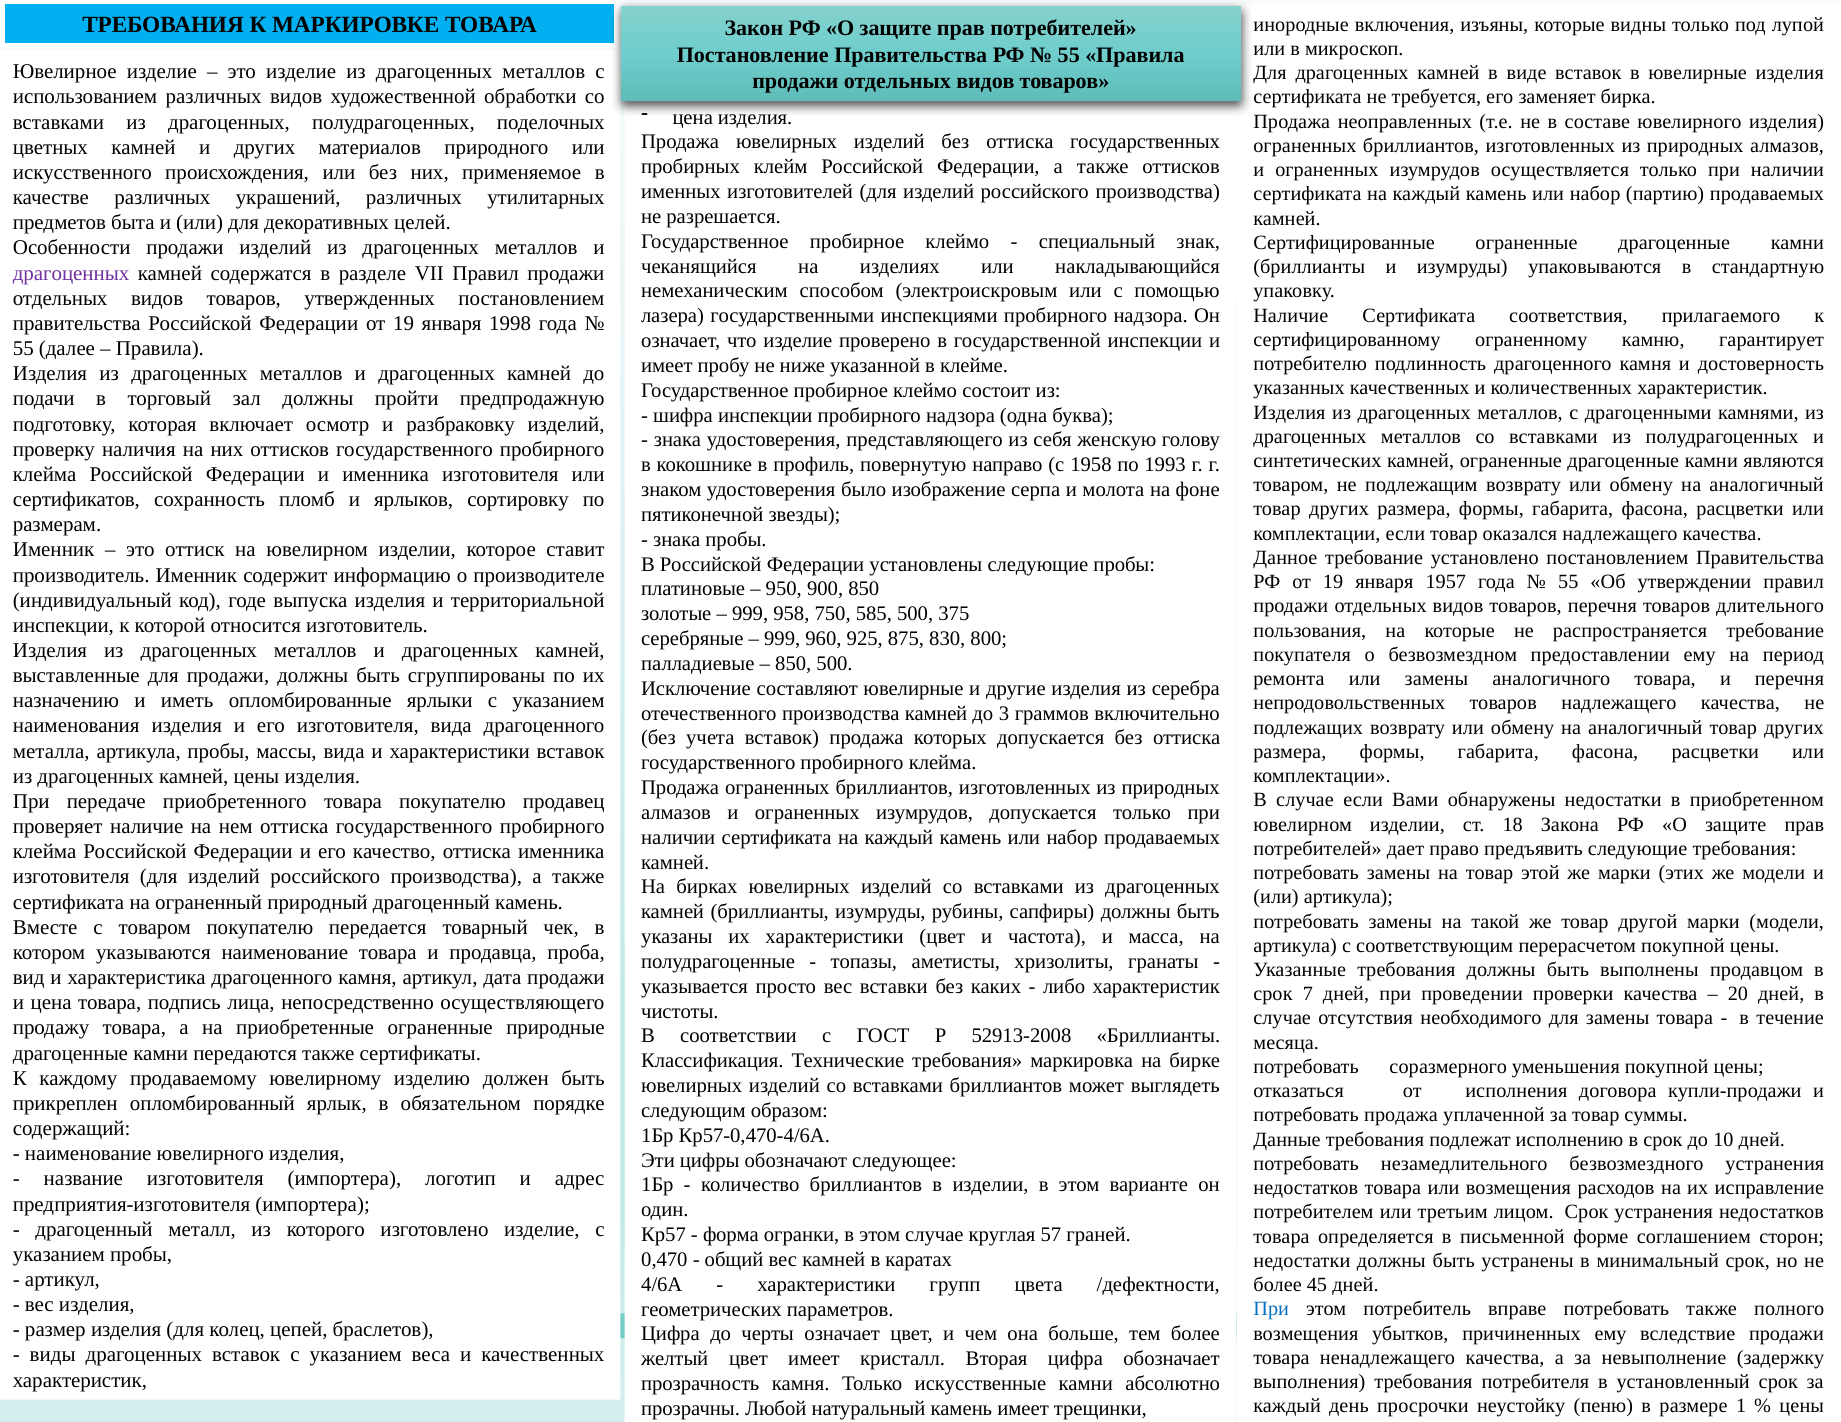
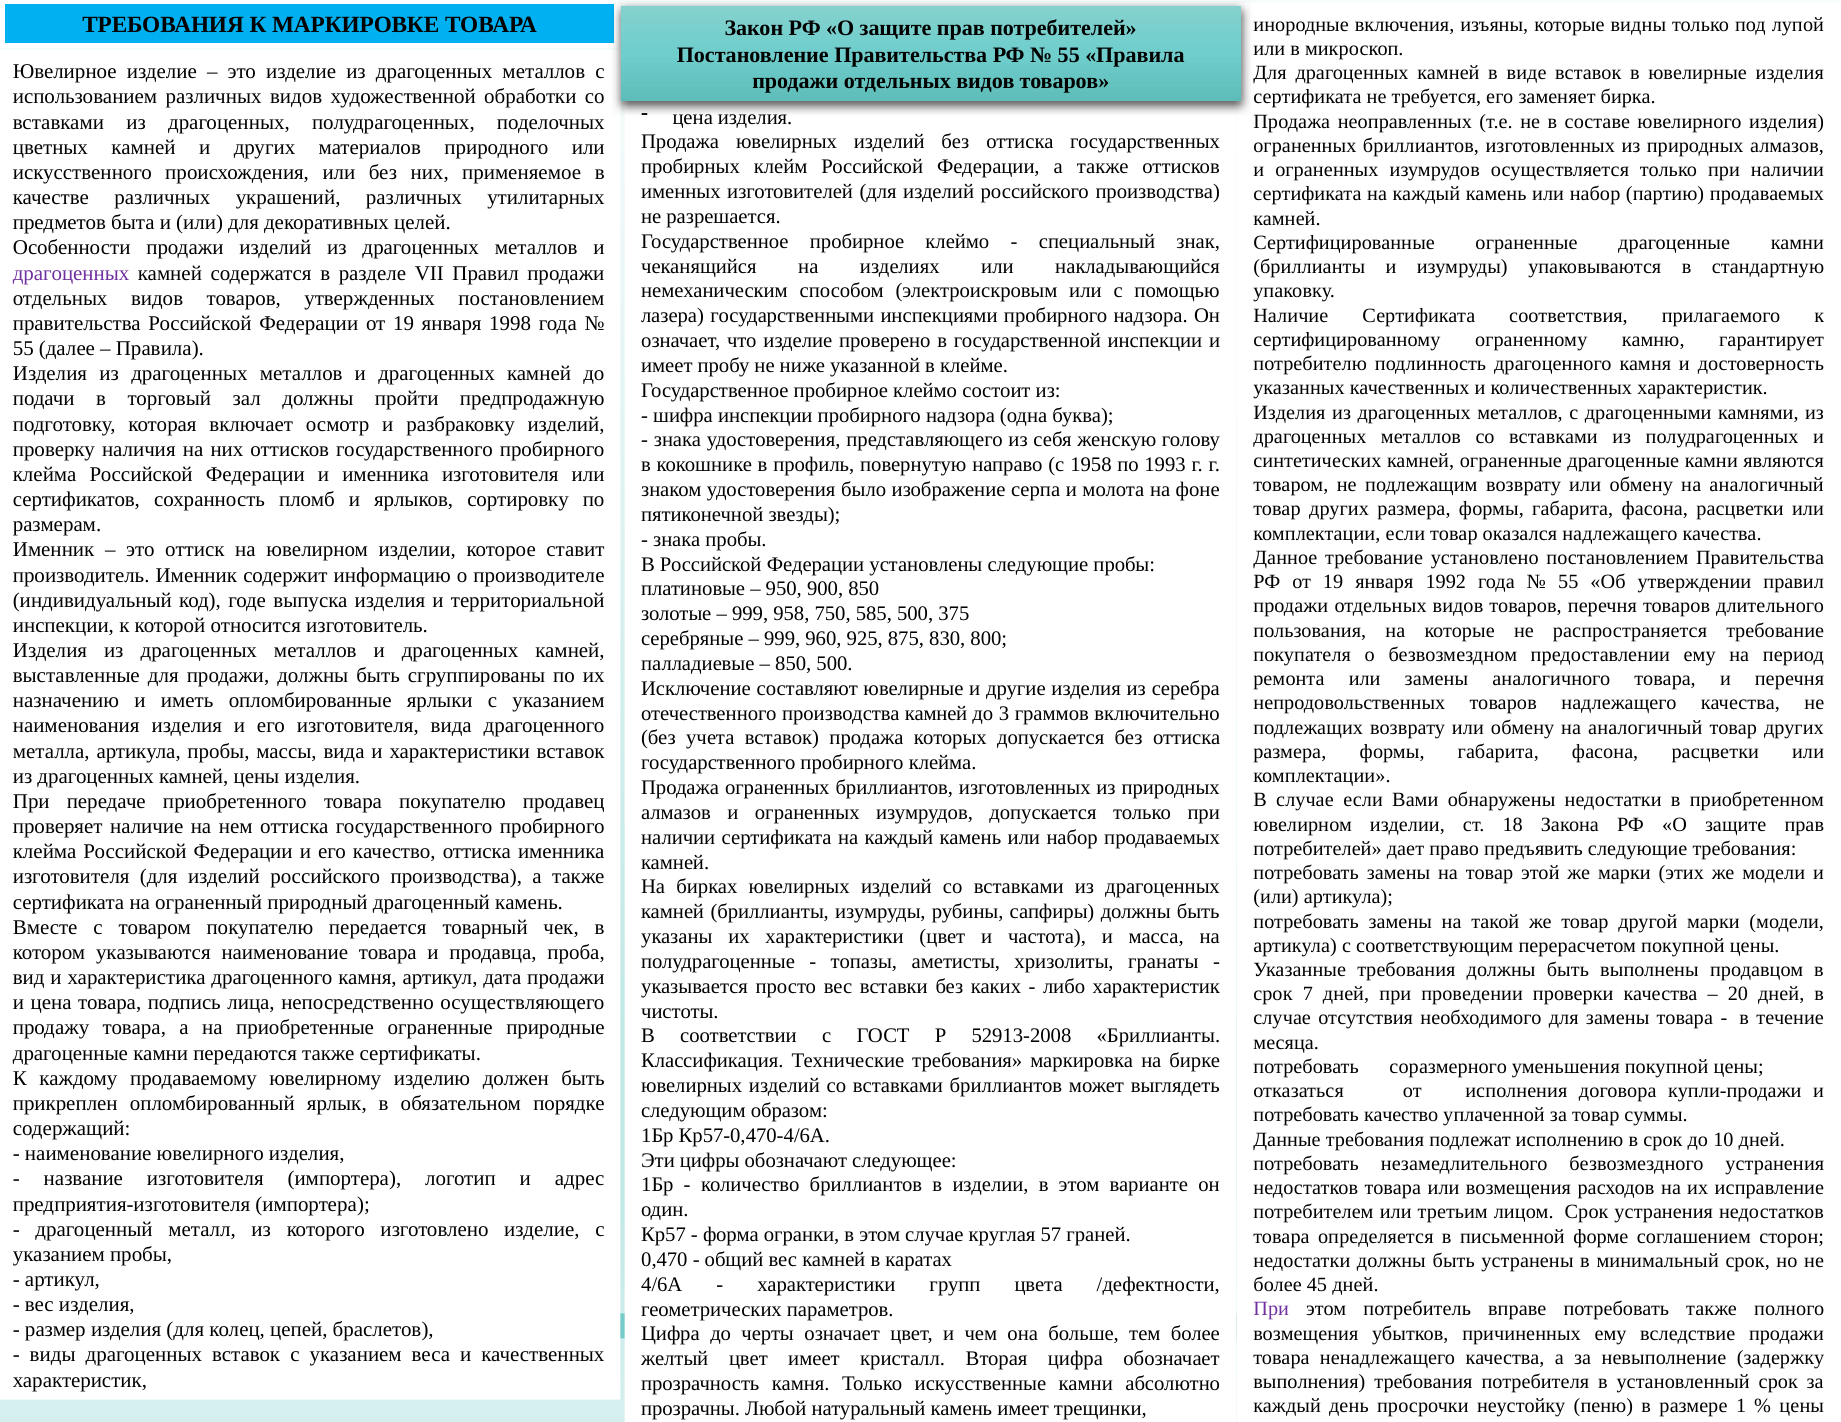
1957: 1957 -> 1992 (1446, 582)
потребовать продажа: продажа -> качество (1401, 1116)
При colour: blue -> purple (1271, 1310)
